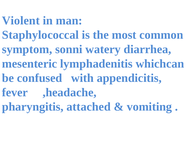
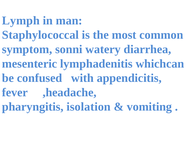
Violent: Violent -> Lymph (21, 21)
attached: attached -> isolation (89, 107)
